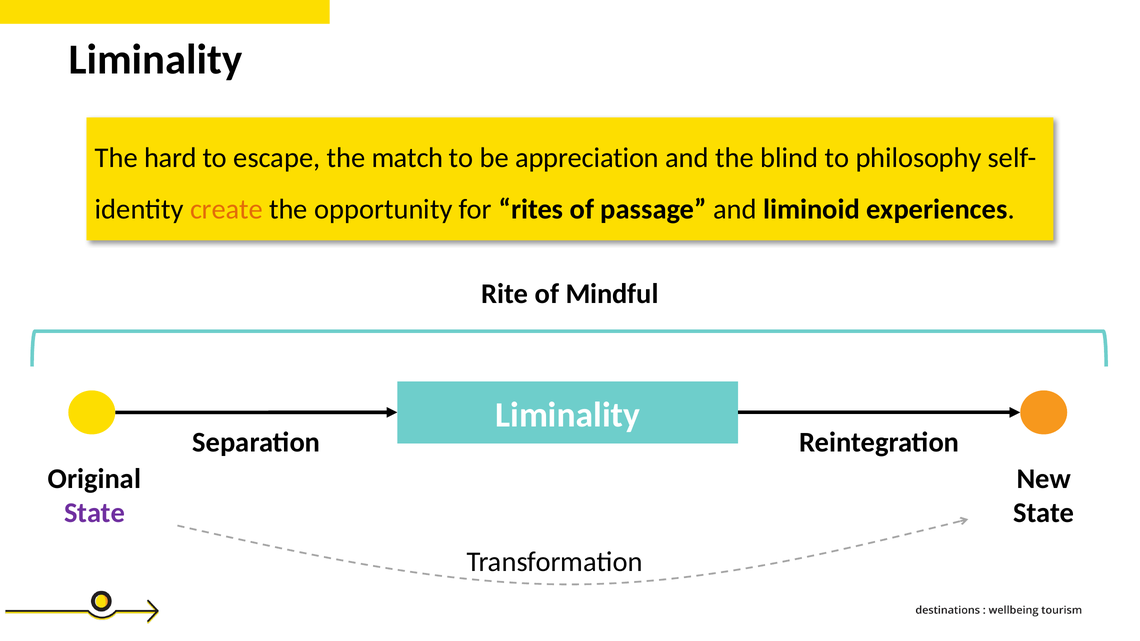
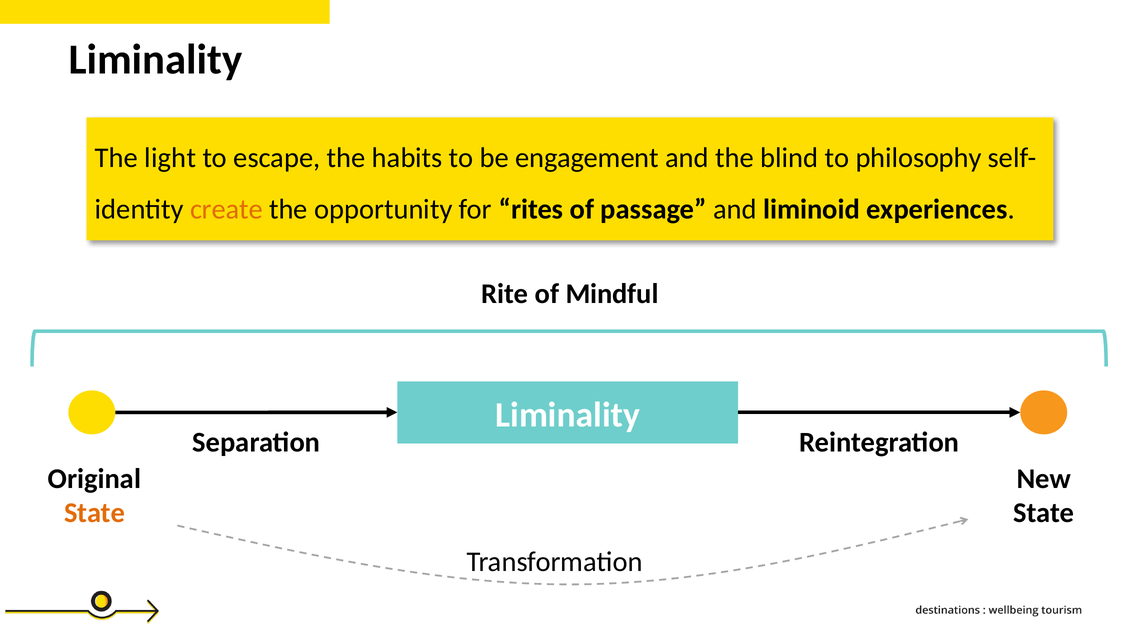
hard: hard -> light (170, 158)
match: match -> habits (407, 158)
appreciation: appreciation -> engagement (587, 158)
State colour: purple -> orange (95, 513)
